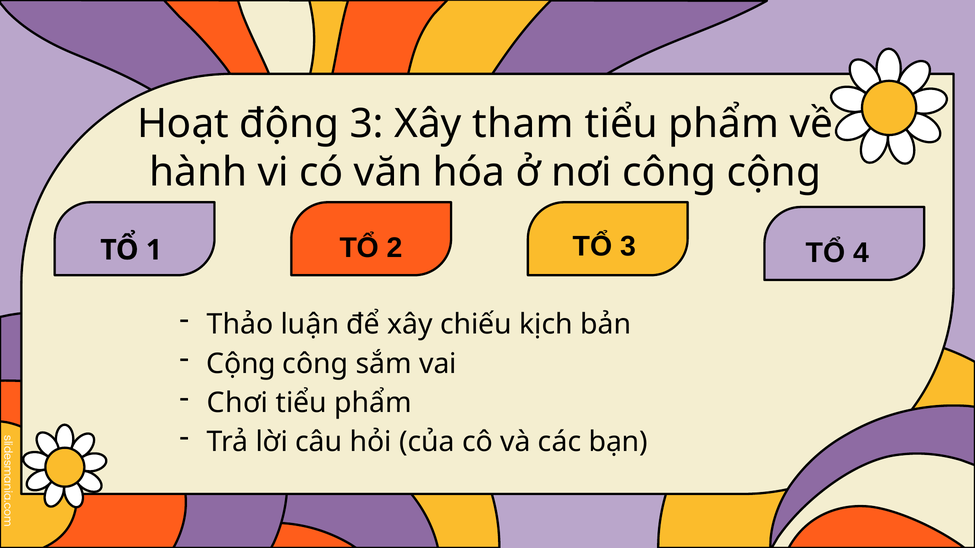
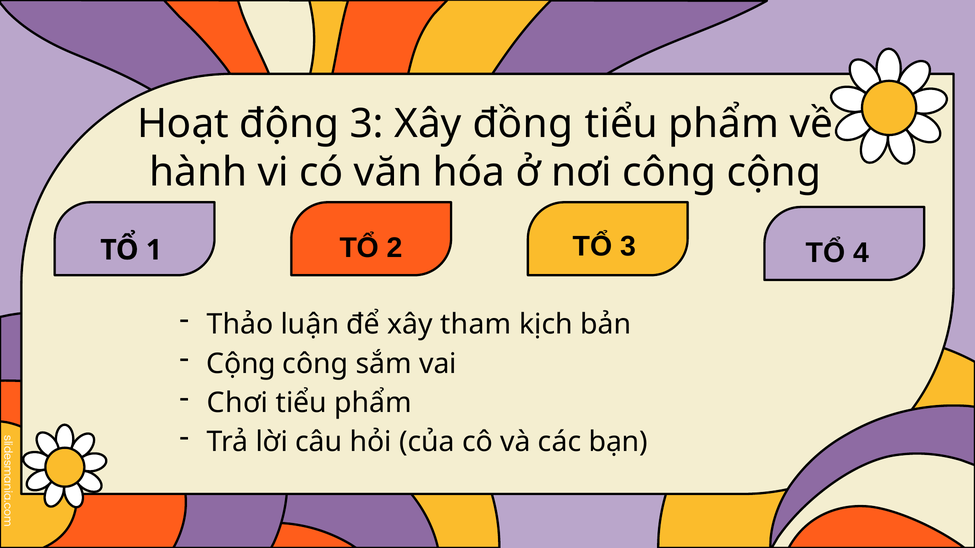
tham: tham -> đồng (523, 124)
chiếu: chiếu -> tham (476, 325)
